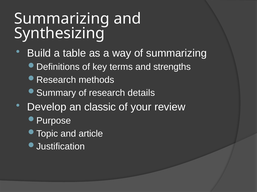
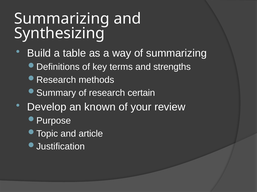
details: details -> certain (141, 93)
classic: classic -> known (100, 107)
